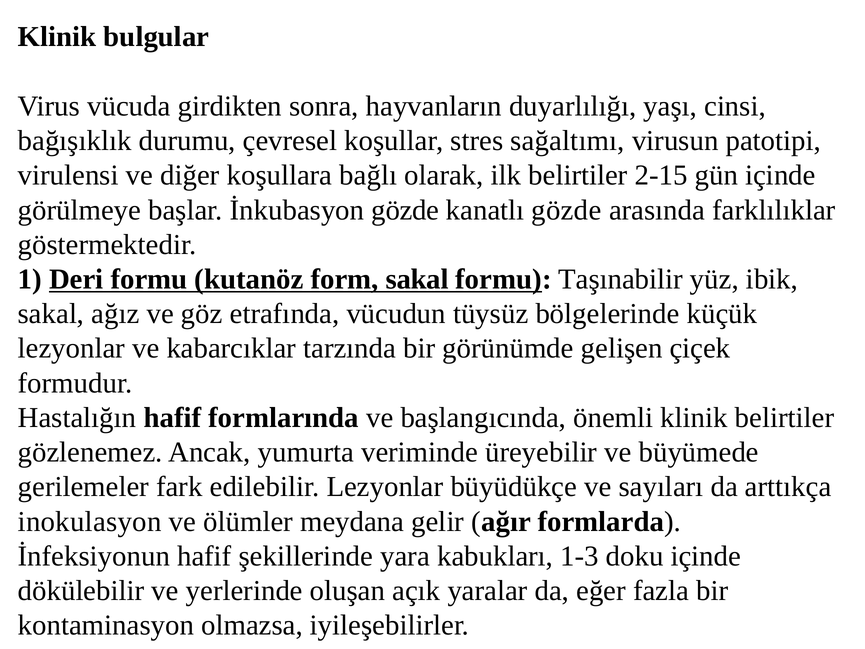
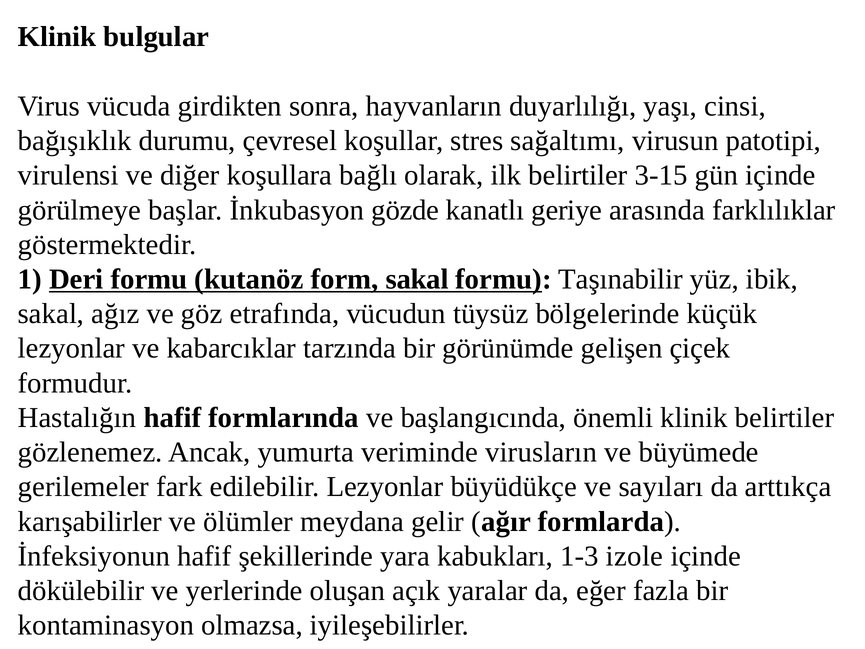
2-15: 2-15 -> 3-15 (661, 175)
kanatlı gözde: gözde -> geriye (567, 210)
üreyebilir: üreyebilir -> virusların (541, 452)
inokulasyon: inokulasyon -> karışabilirler (90, 521)
doku: doku -> izole (635, 556)
